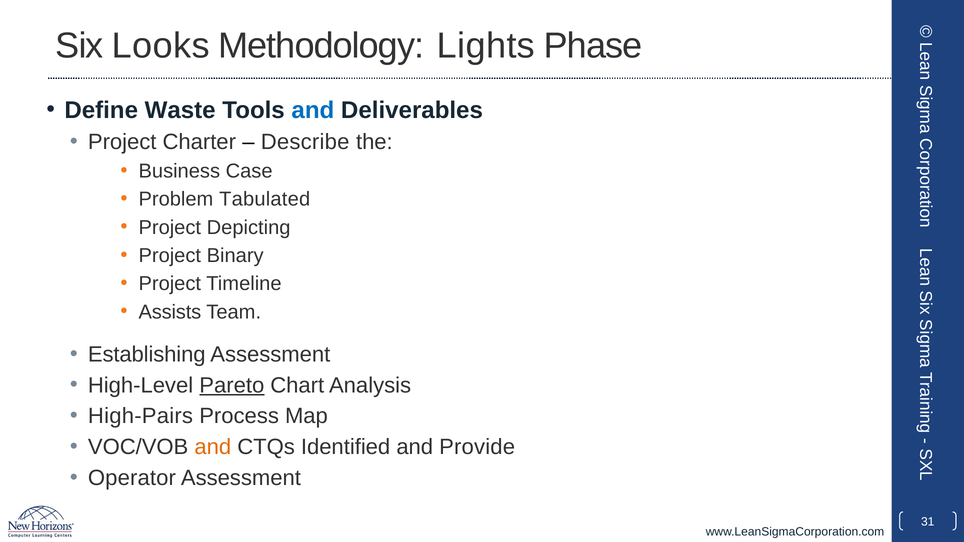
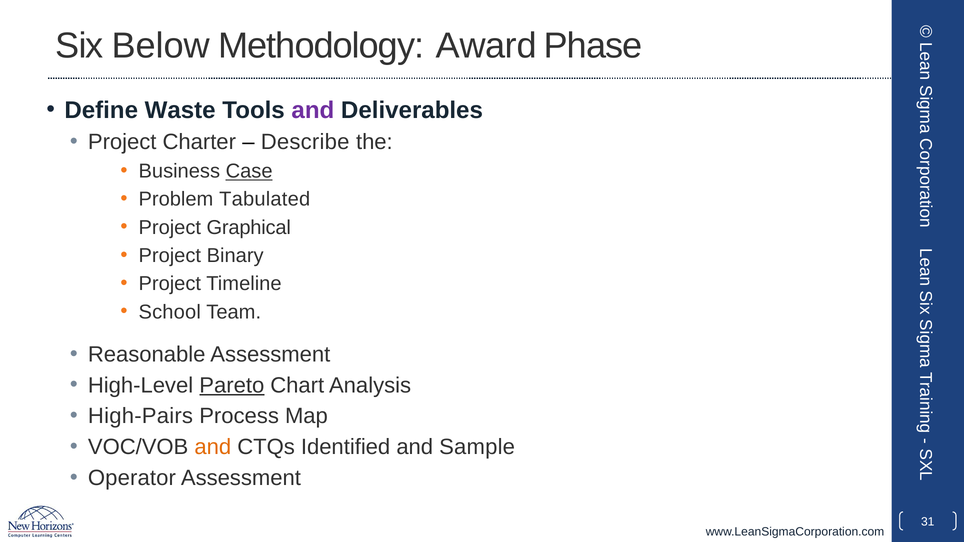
Looks: Looks -> Below (161, 46)
Lights: Lights -> Award (486, 46)
and colour: blue -> purple (313, 110)
Case underline: none -> present (249, 171)
Depicting: Depicting -> Graphical (249, 228)
Assists: Assists -> School (170, 312)
Establishing: Establishing -> Reasonable (147, 355)
Provide: Provide -> Sample (477, 447)
